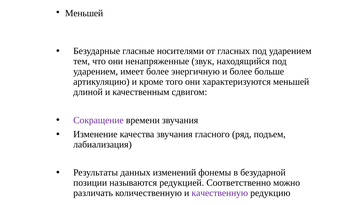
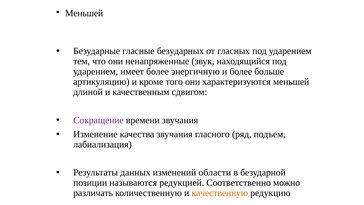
носителями: носителями -> безударных (180, 51)
фонемы: фонемы -> области (215, 172)
качественную colour: purple -> orange (220, 193)
